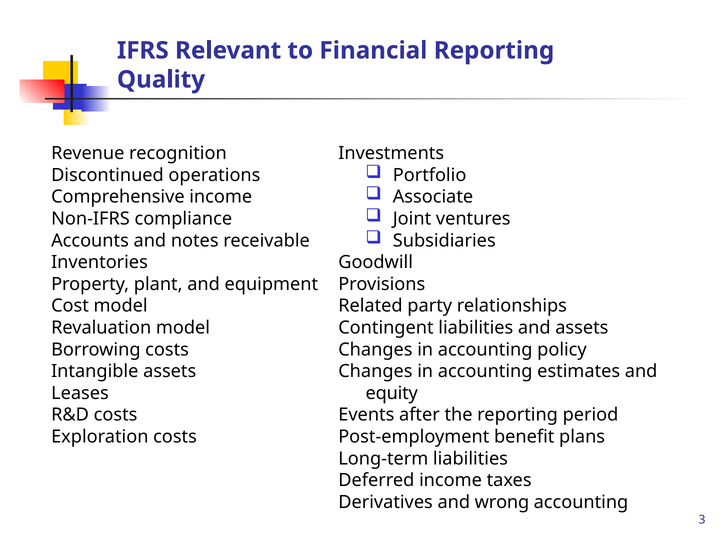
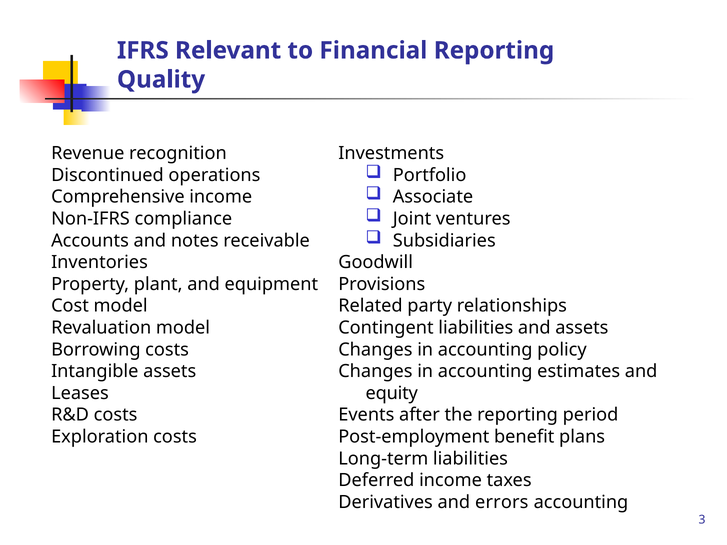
wrong: wrong -> errors (502, 502)
